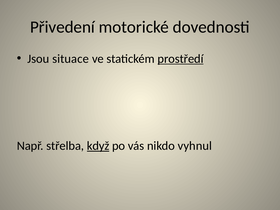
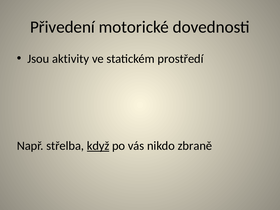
situace: situace -> aktivity (71, 59)
prostředí underline: present -> none (181, 59)
vyhnul: vyhnul -> zbraně (195, 146)
